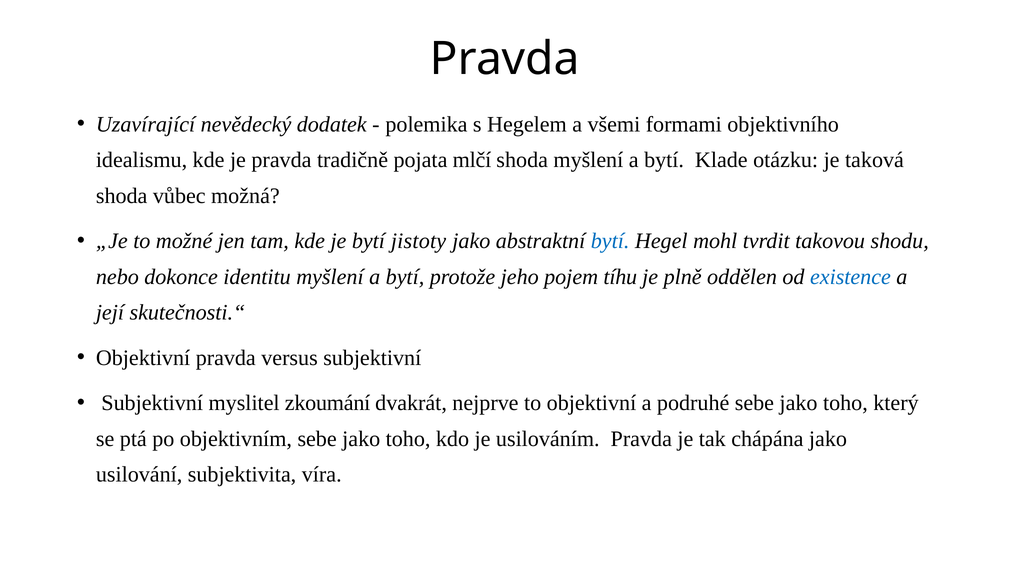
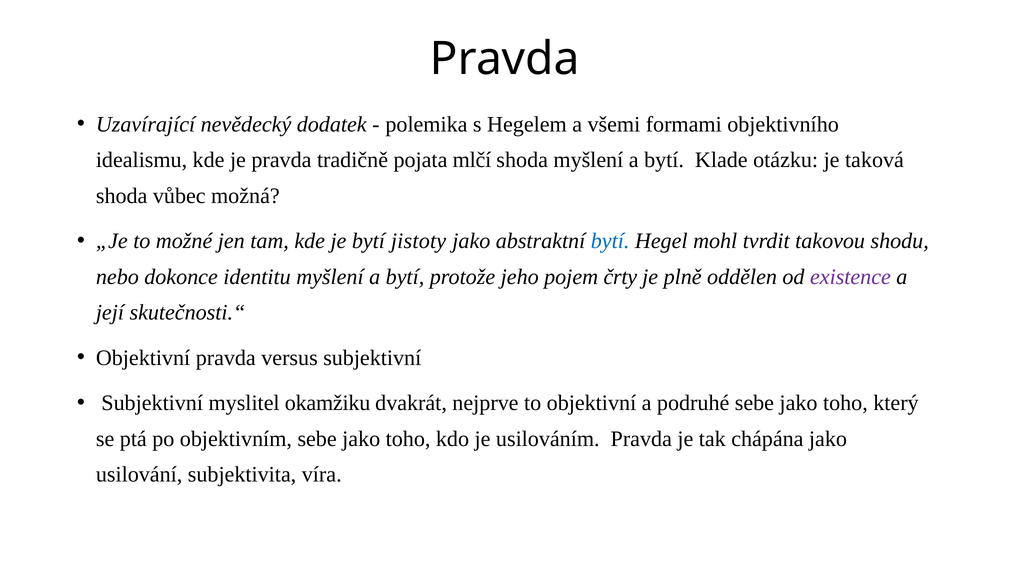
tíhu: tíhu -> črty (620, 277)
existence colour: blue -> purple (850, 277)
zkoumání: zkoumání -> okamžiku (328, 403)
